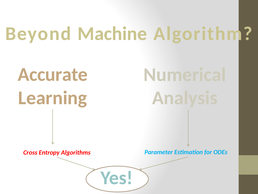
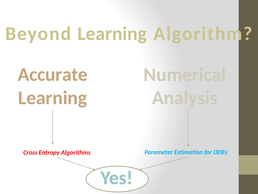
Beyond Machine: Machine -> Learning (112, 34)
